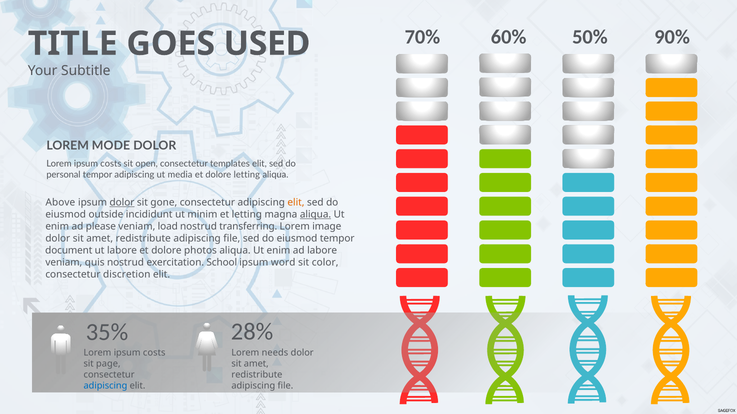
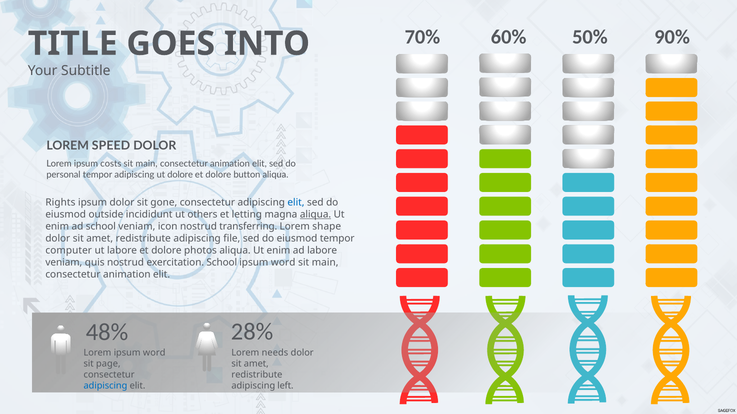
USED: USED -> INTO (267, 44)
MODE: MODE -> SPEED (111, 146)
open: open -> main (147, 164)
templates: templates -> animation (230, 164)
ut media: media -> dolore (180, 175)
dolore letting: letting -> button (247, 175)
Above: Above -> Rights (60, 203)
dolor underline: present -> none (122, 203)
elit colour: orange -> blue (296, 203)
minim: minim -> others (202, 215)
ad please: please -> school (101, 227)
load: load -> icon (168, 227)
image: image -> shape (327, 227)
document: document -> computer (69, 251)
color: color -> main (325, 263)
discretion: discretion -> animation (127, 275)
35%: 35% -> 48% (107, 333)
costs: costs -> word (154, 353)
file: file -> left (285, 386)
